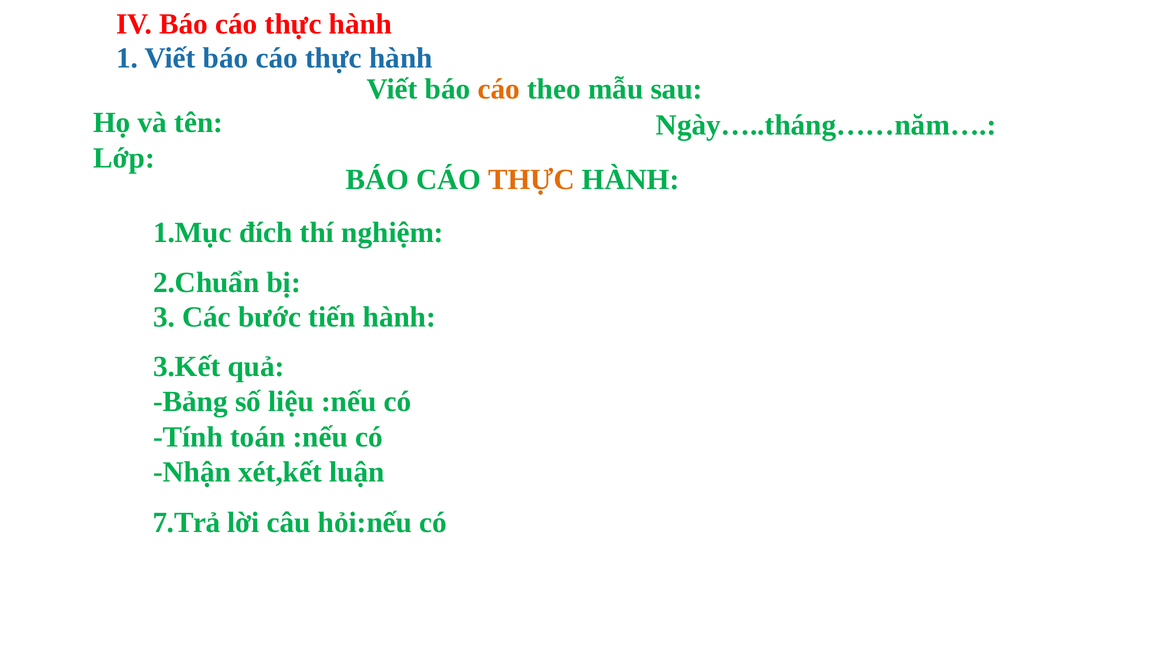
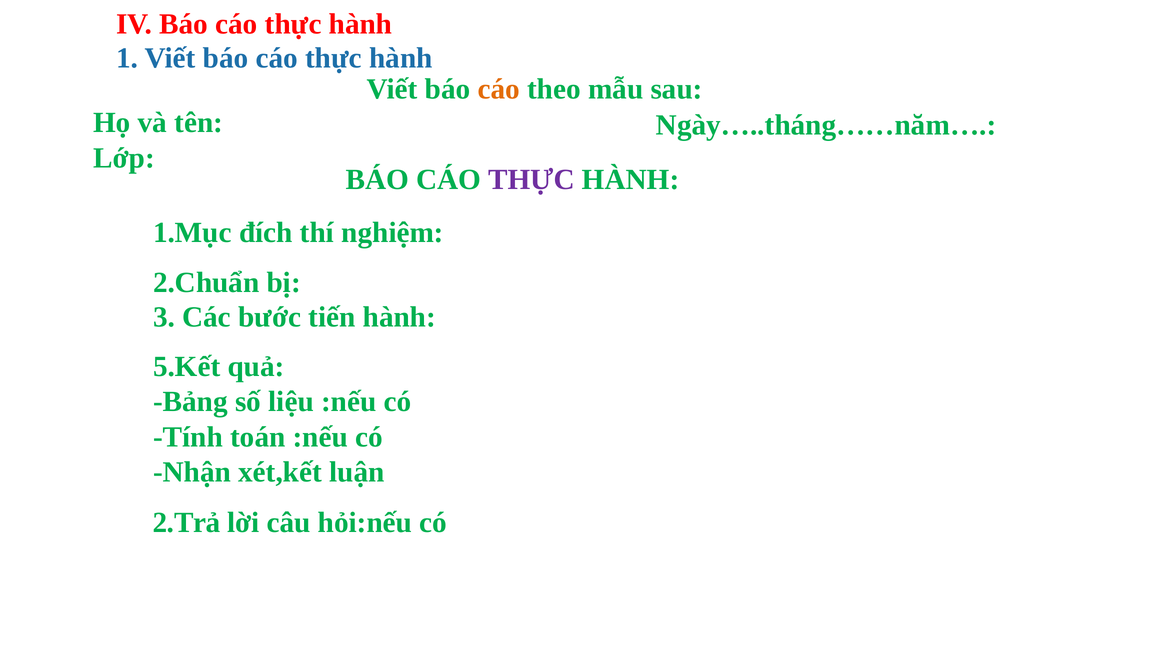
THỰC colour: orange -> purple (531, 180)
3.Kết: 3.Kết -> 5.Kết (187, 367)
7.Trả: 7.Trả -> 2.Trả (187, 523)
